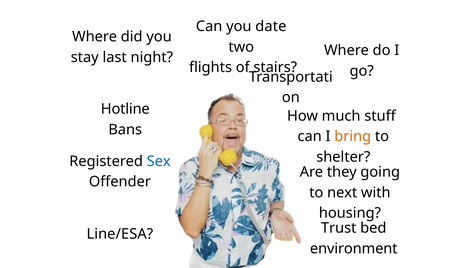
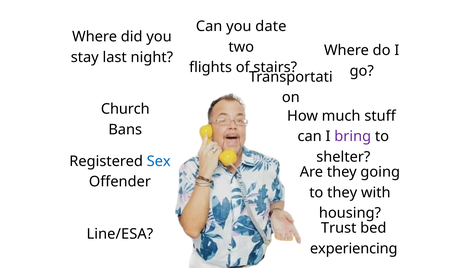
Hotline: Hotline -> Church (125, 109)
bring colour: orange -> purple (353, 136)
to next: next -> they (342, 192)
environment: environment -> experiencing (354, 248)
